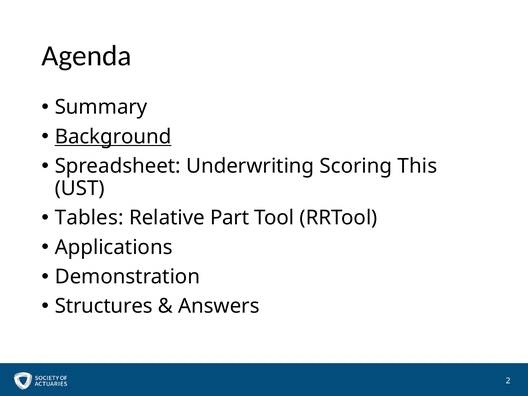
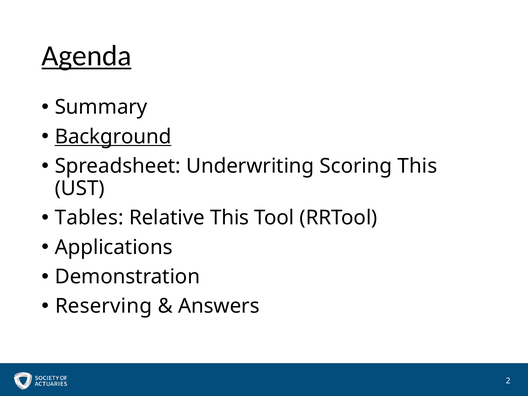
Agenda underline: none -> present (87, 56)
Relative Part: Part -> This (230, 218)
Structures: Structures -> Reserving (103, 306)
